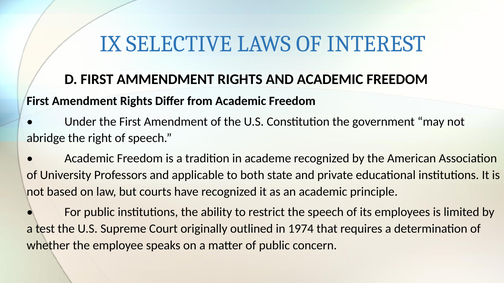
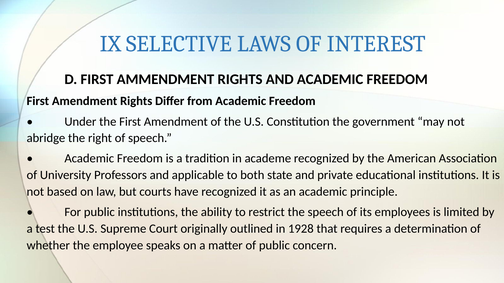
1974: 1974 -> 1928 (301, 229)
